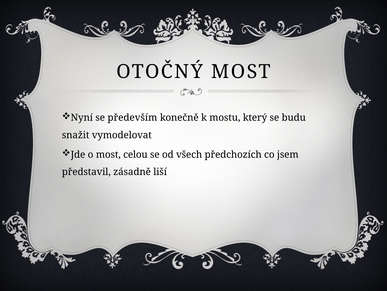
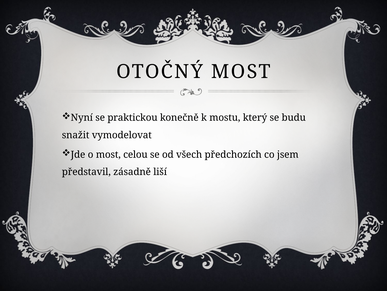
především: především -> praktickou (132, 117)
